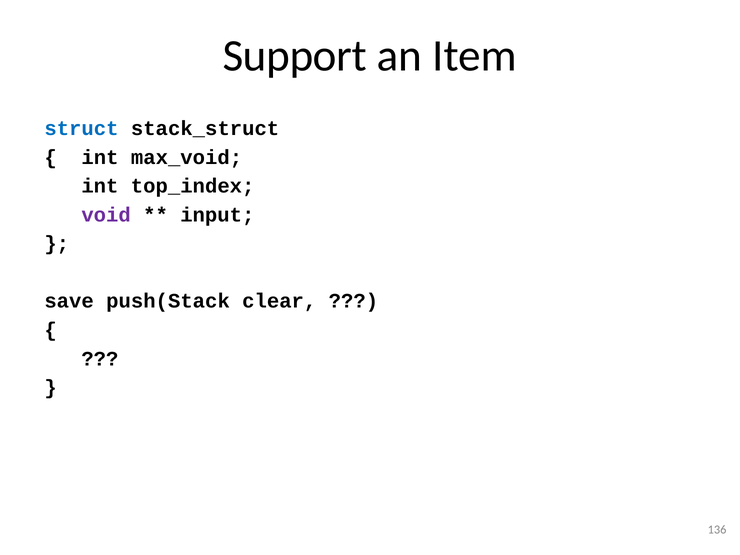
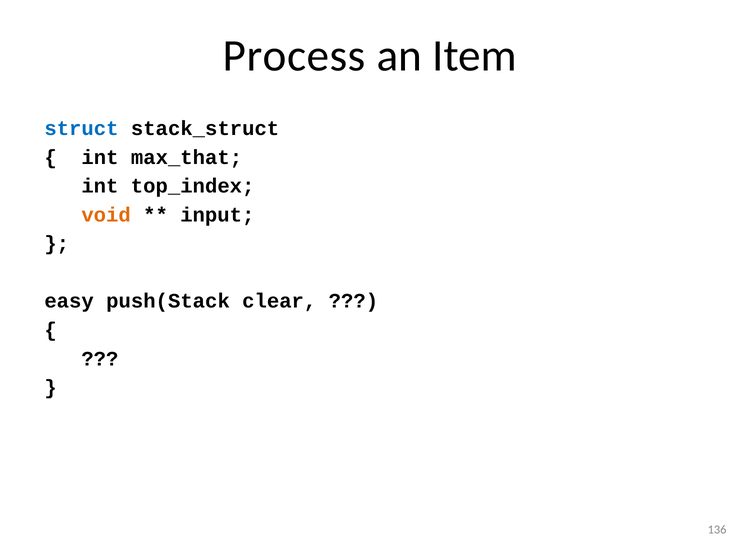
Support: Support -> Process (294, 56)
max_void: max_void -> max_that (187, 157)
void colour: purple -> orange (106, 215)
save: save -> easy (69, 301)
